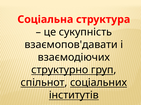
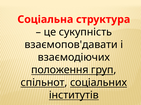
структурно: структурно -> положення (60, 70)
